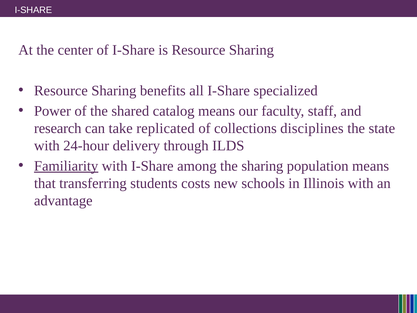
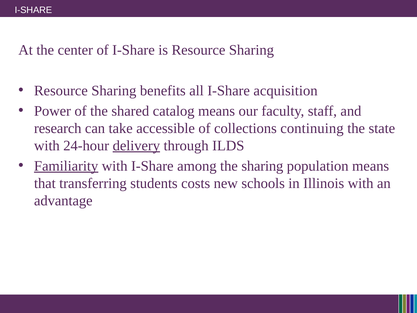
specialized: specialized -> acquisition (286, 91)
replicated: replicated -> accessible (166, 128)
disciplines: disciplines -> continuing (312, 128)
delivery underline: none -> present (136, 146)
